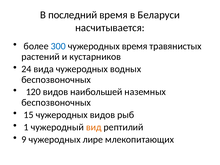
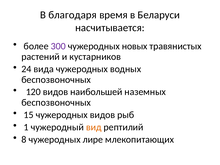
последний: последний -> благодаря (73, 15)
300 colour: blue -> purple (58, 46)
чужеродных время: время -> новых (135, 46)
9: 9 -> 8 (24, 139)
